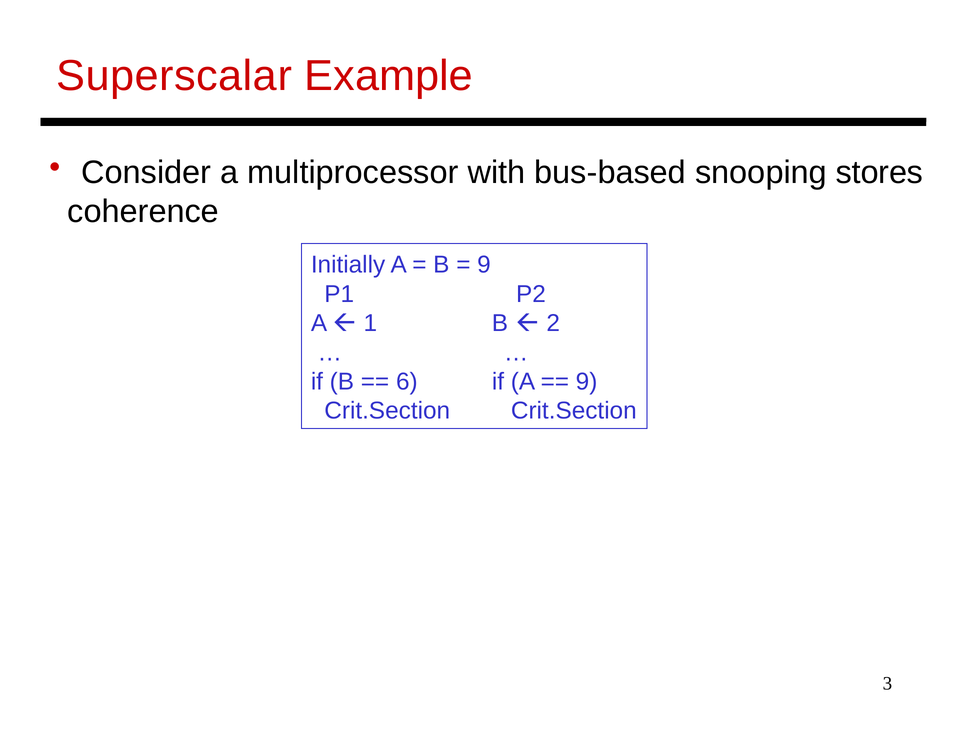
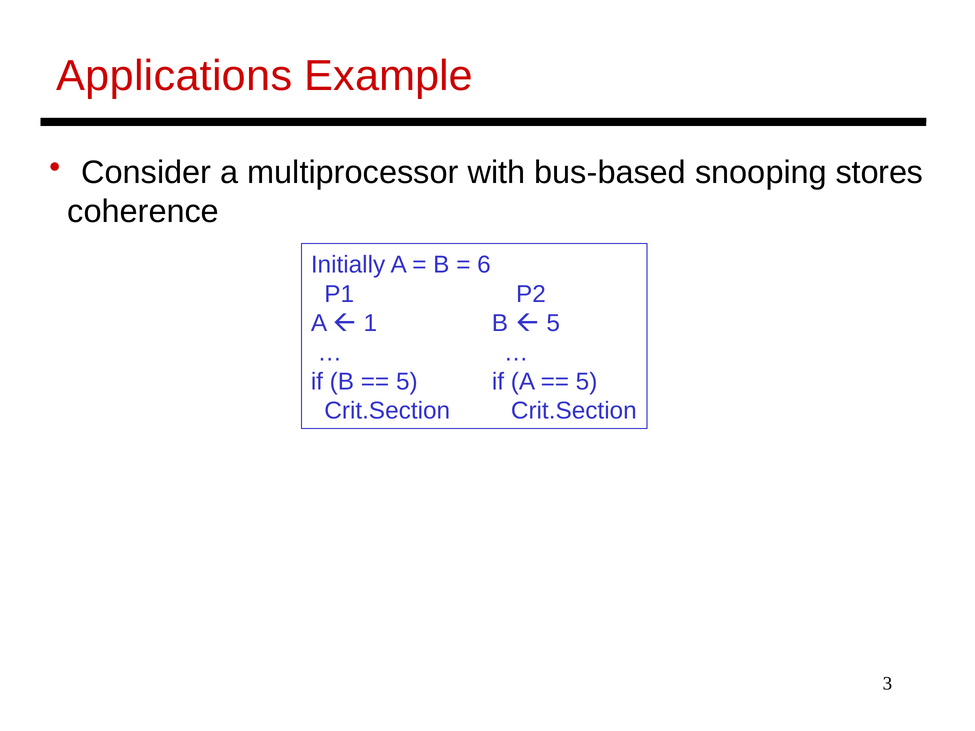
Superscalar: Superscalar -> Applications (174, 76)
9: 9 -> 6 (484, 265)
2: 2 -> 5 (553, 323)
6: 6 -> 5 (407, 382)
9: 9 -> 5 (587, 382)
